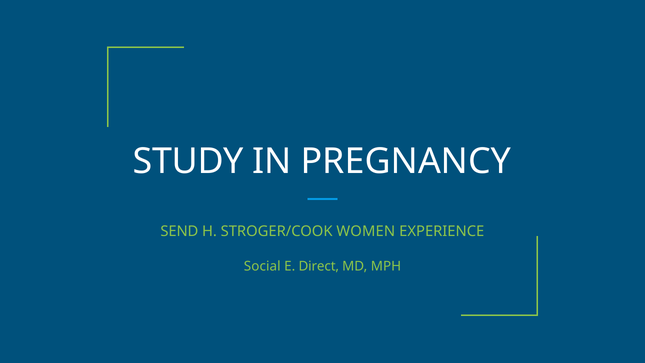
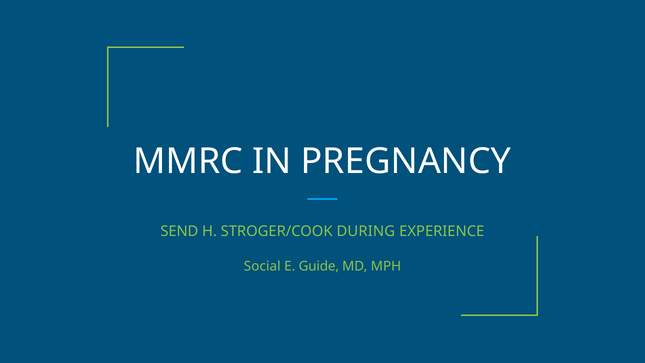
STUDY: STUDY -> MMRC (188, 161)
WOMEN: WOMEN -> DURING (366, 231)
Direct: Direct -> Guide (319, 266)
